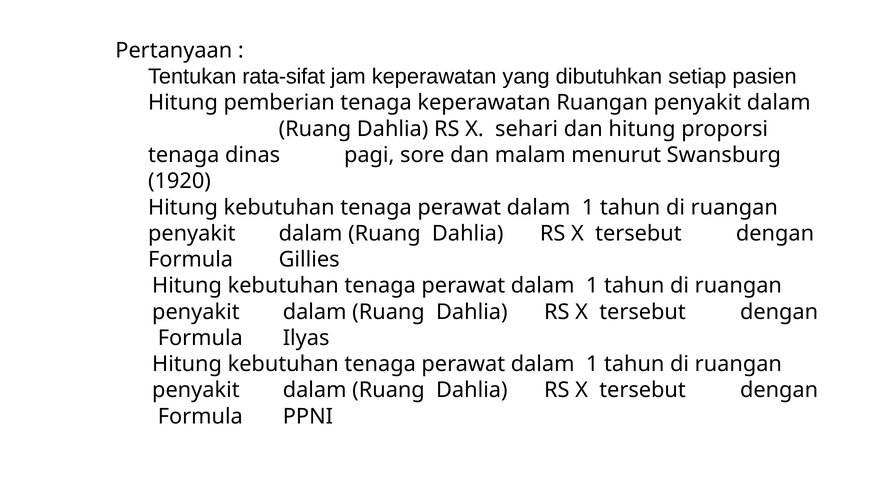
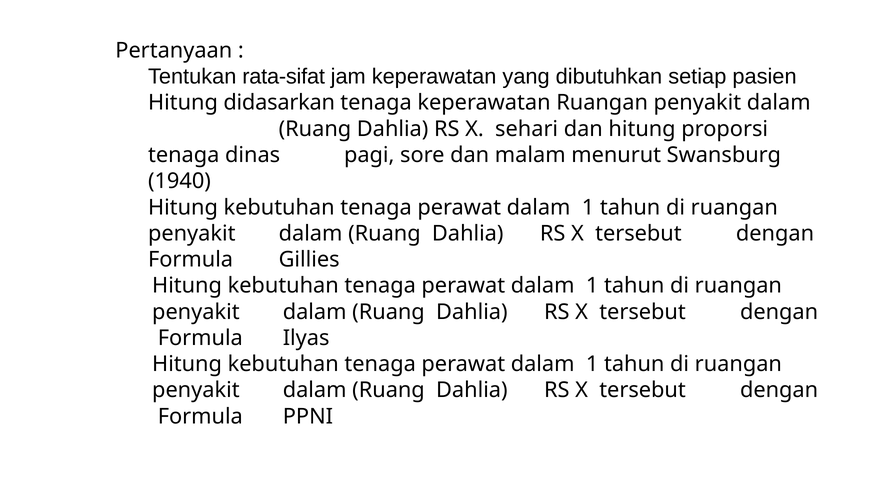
pemberian: pemberian -> didasarkan (279, 103)
1920: 1920 -> 1940 (179, 181)
